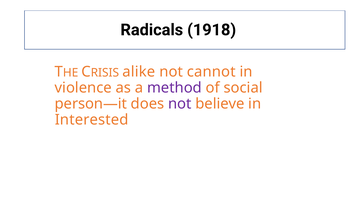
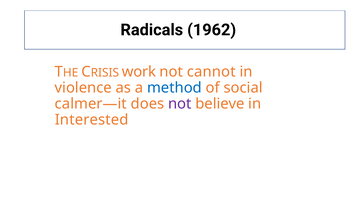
1918: 1918 -> 1962 (212, 30)
alike: alike -> work (139, 72)
method colour: purple -> blue (174, 88)
person—it: person—it -> calmer—it (91, 104)
